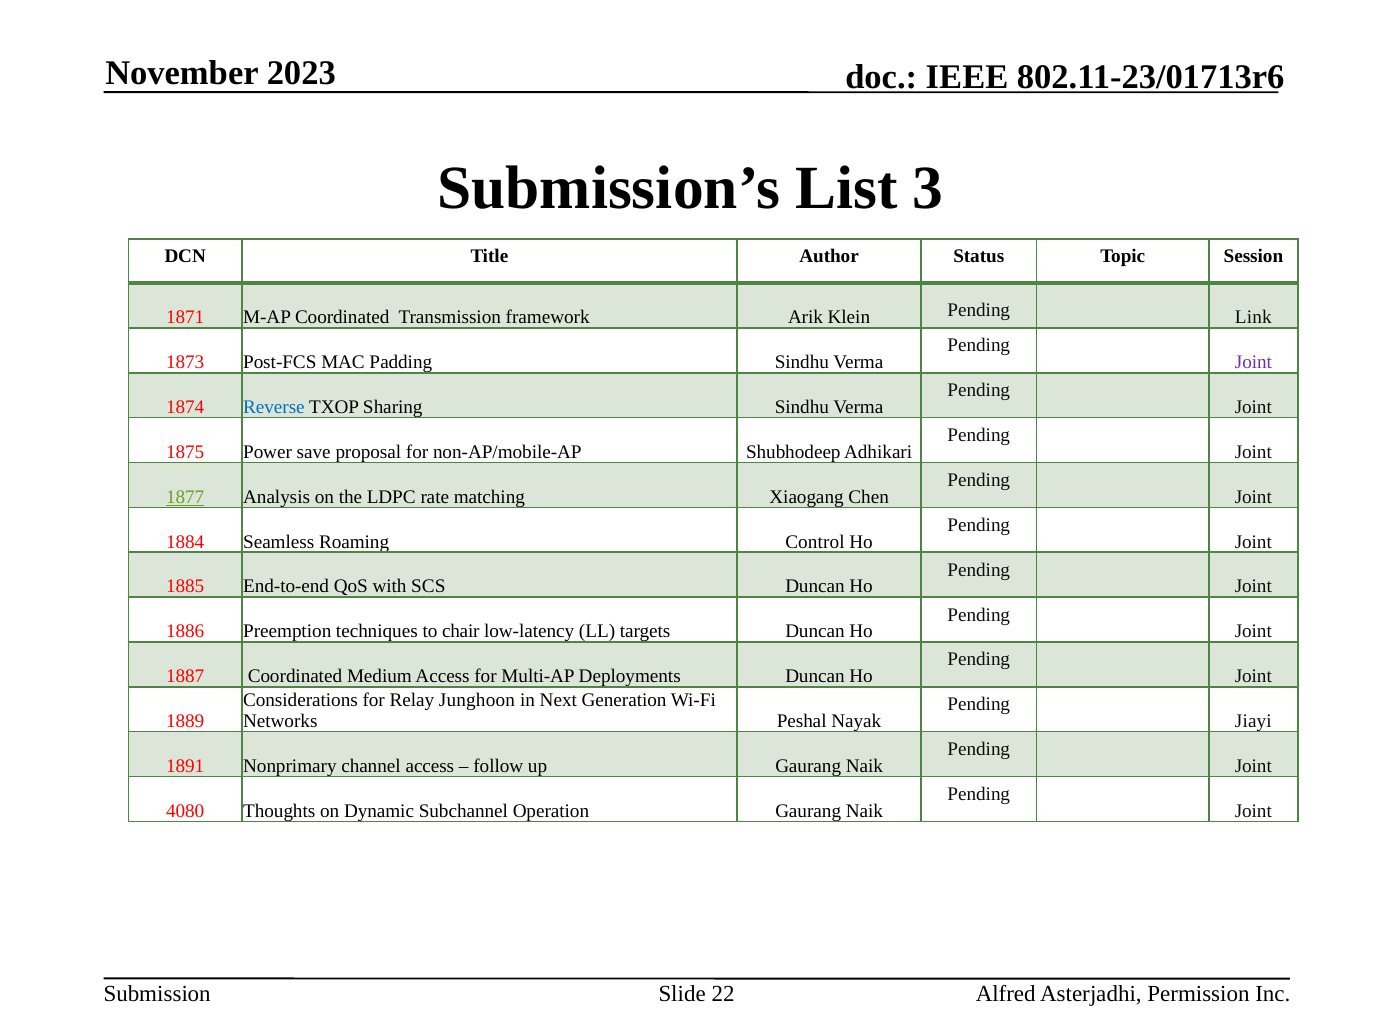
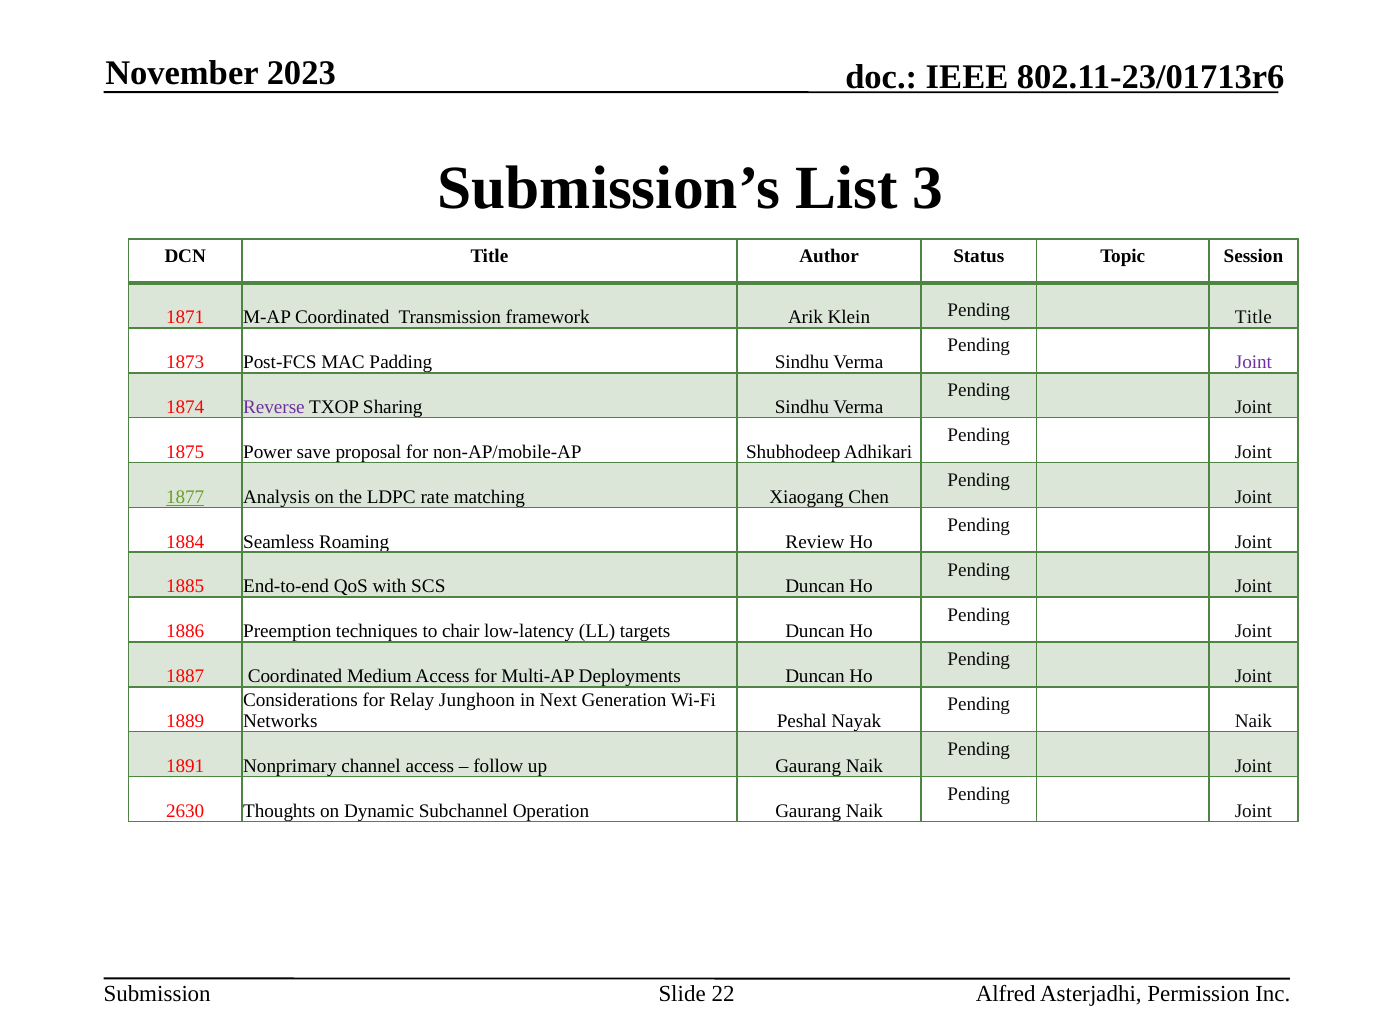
Pending Link: Link -> Title (1253, 318)
Reverse colour: blue -> purple (274, 407)
Control: Control -> Review (815, 542)
Jiayi: Jiayi -> Naik (1253, 722)
4080: 4080 -> 2630 (185, 811)
